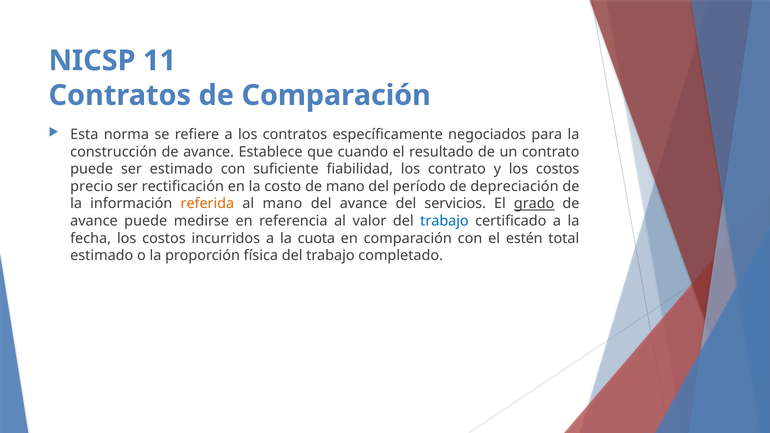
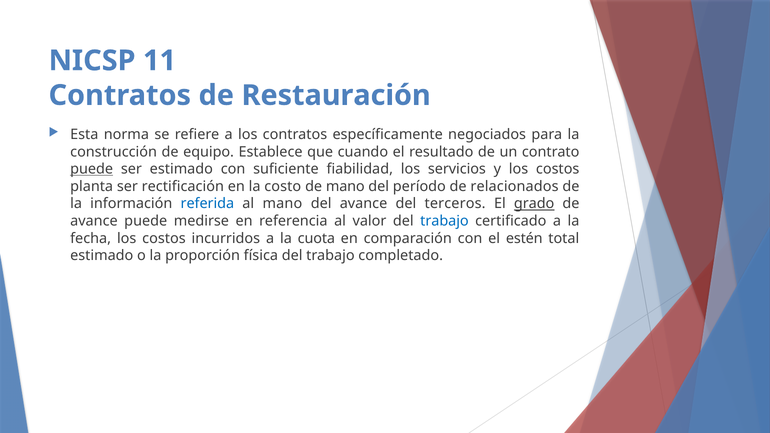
de Comparación: Comparación -> Restauración (336, 95)
construcción de avance: avance -> equipo (209, 152)
puede underline: none -> present (92, 169)
los contrato: contrato -> servicios (457, 169)
precio: precio -> planta (92, 186)
depreciación: depreciación -> relacionados (515, 186)
referida colour: orange -> blue (207, 204)
servicios: servicios -> terceros (455, 204)
